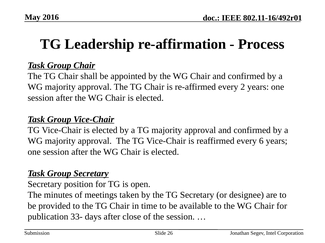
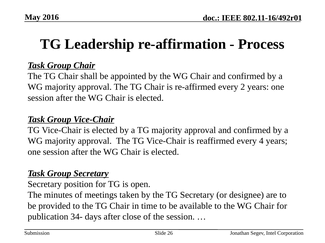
6: 6 -> 4 (261, 141)
33-: 33- -> 34- (77, 217)
